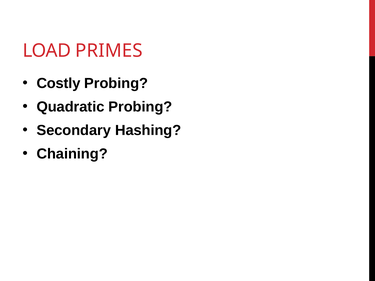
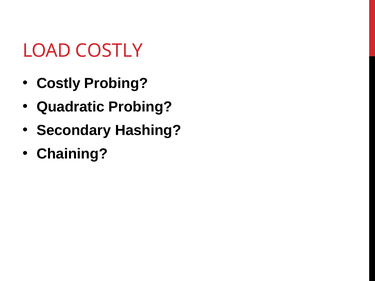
LOAD PRIMES: PRIMES -> COSTLY (109, 51)
